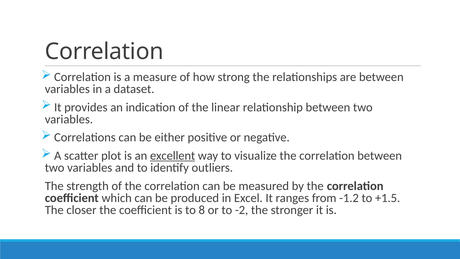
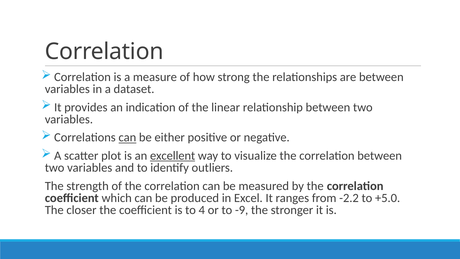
can underline: none -> present (127, 137)
-1.2: -1.2 -> -2.2 (349, 198)
+1.5: +1.5 -> +5.0 (388, 198)
8: 8 -> 4 (202, 210)
-2: -2 -> -9 (242, 210)
